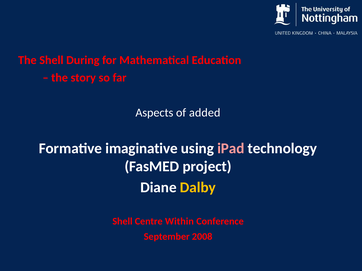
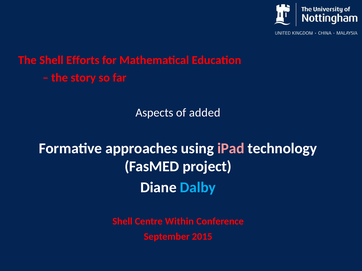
During: During -> Efforts (83, 60)
imaginative: imaginative -> approaches (141, 149)
Dalby colour: yellow -> light blue (198, 188)
2008: 2008 -> 2015 (202, 237)
